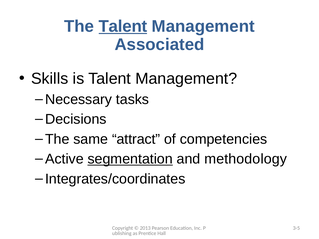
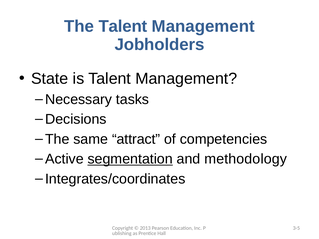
Talent underline: present -> none (123, 26)
Associated: Associated -> Jobholders (160, 45)
Skills: Skills -> State (50, 79)
